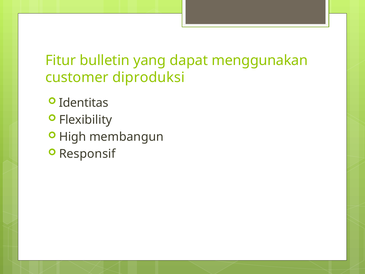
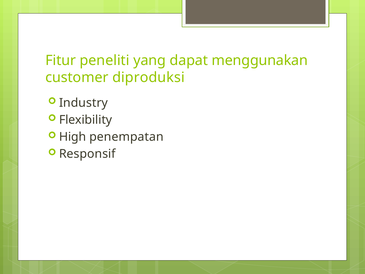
bulletin: bulletin -> peneliti (105, 60)
Identitas: Identitas -> Industry (83, 103)
membangun: membangun -> penempatan (126, 137)
